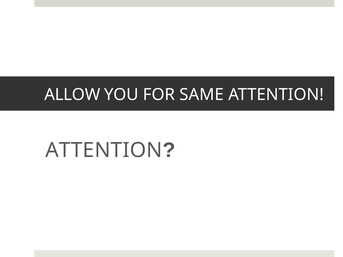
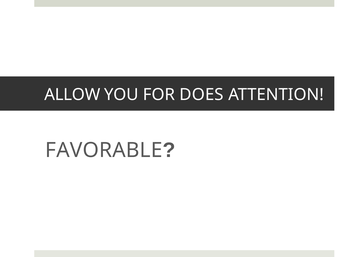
SAME: SAME -> DOES (202, 95)
ATTENTION: ATTENTION -> FAVORABLE (104, 150)
